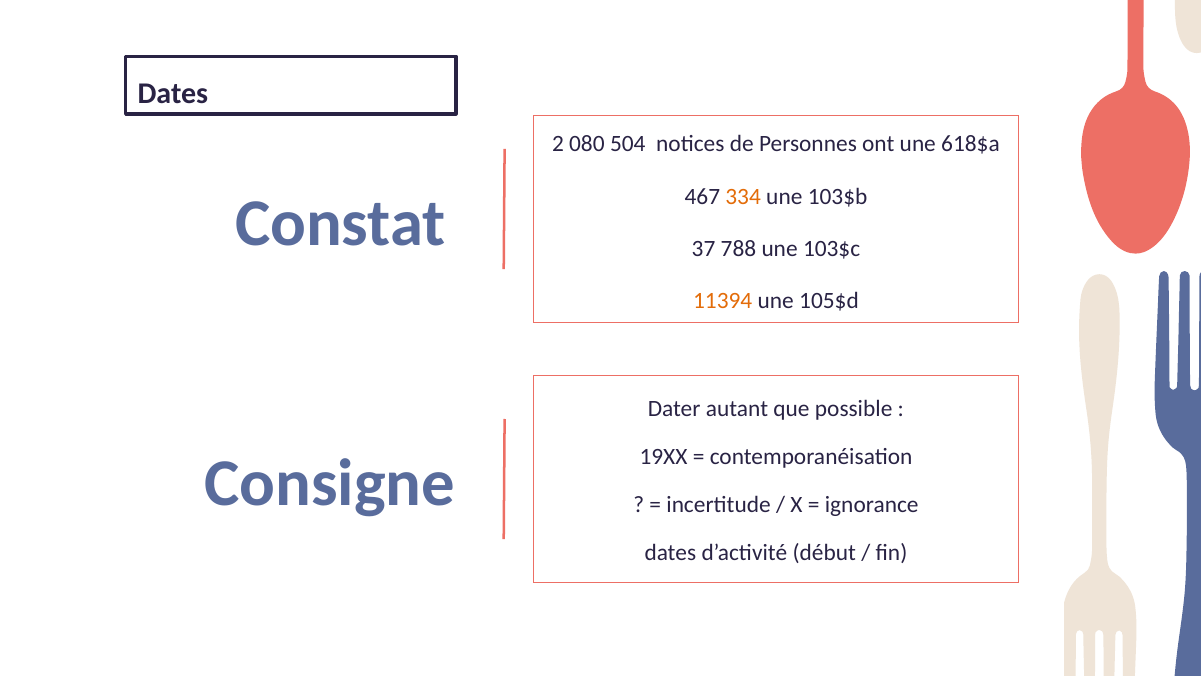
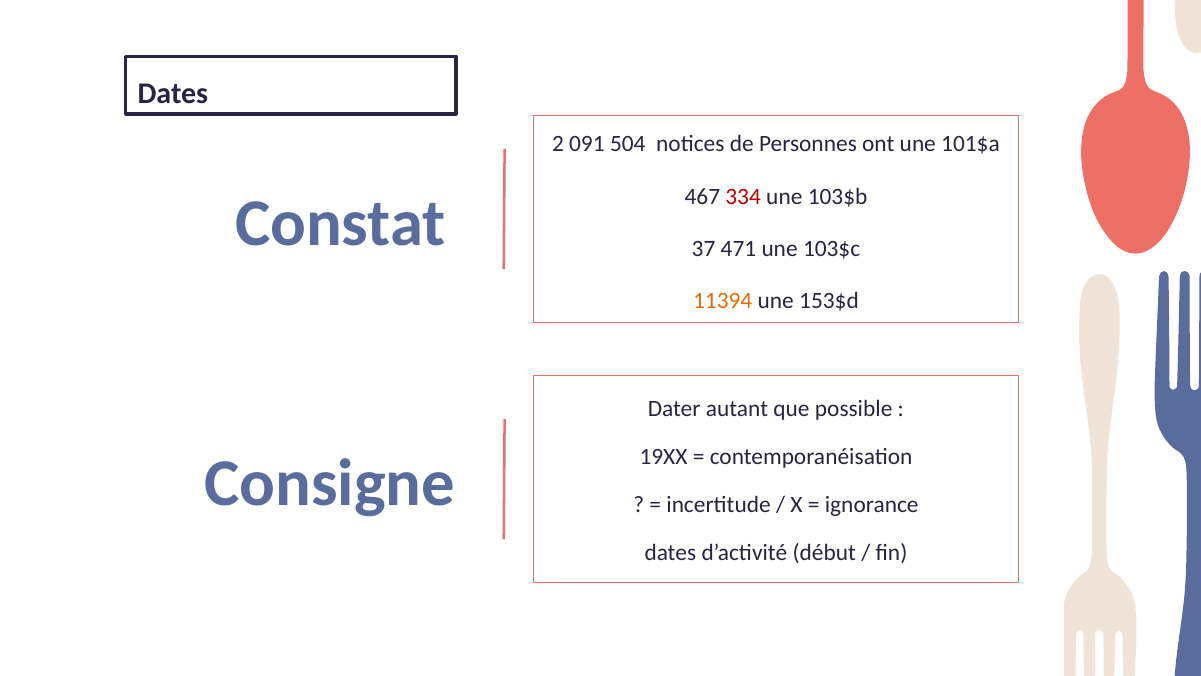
080: 080 -> 091 (587, 144)
618$a: 618$a -> 101$a (971, 144)
334 colour: orange -> red (743, 196)
788: 788 -> 471 (738, 249)
105$d: 105$d -> 153$d (829, 301)
